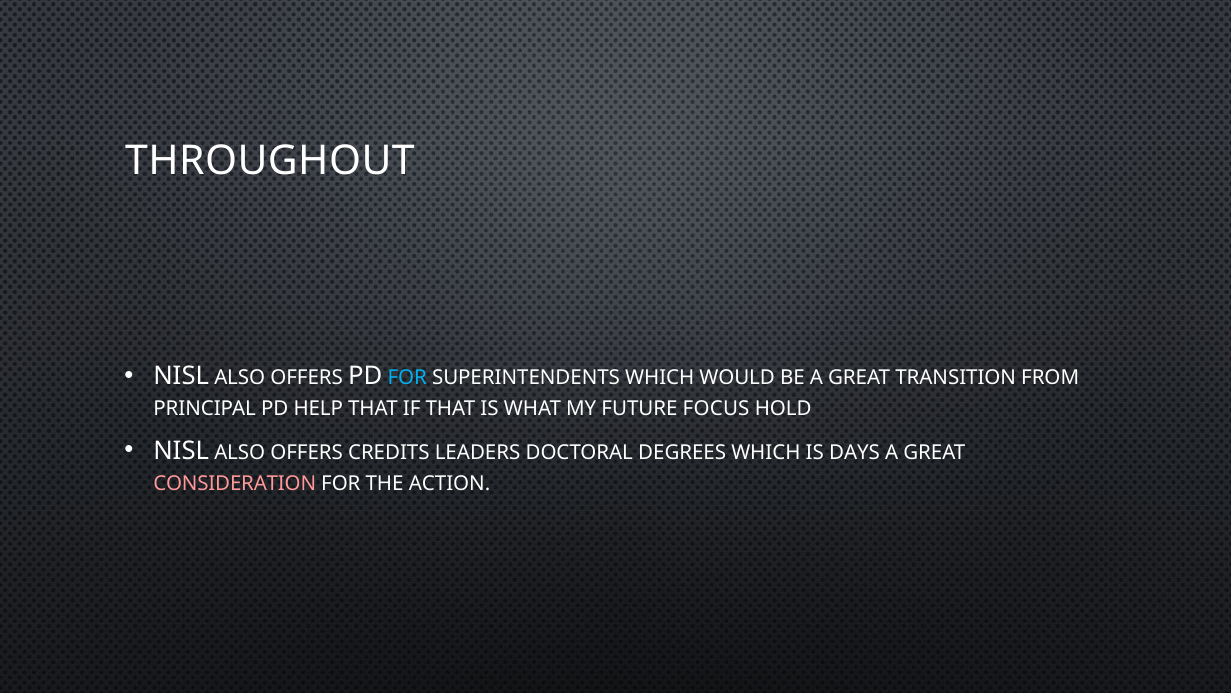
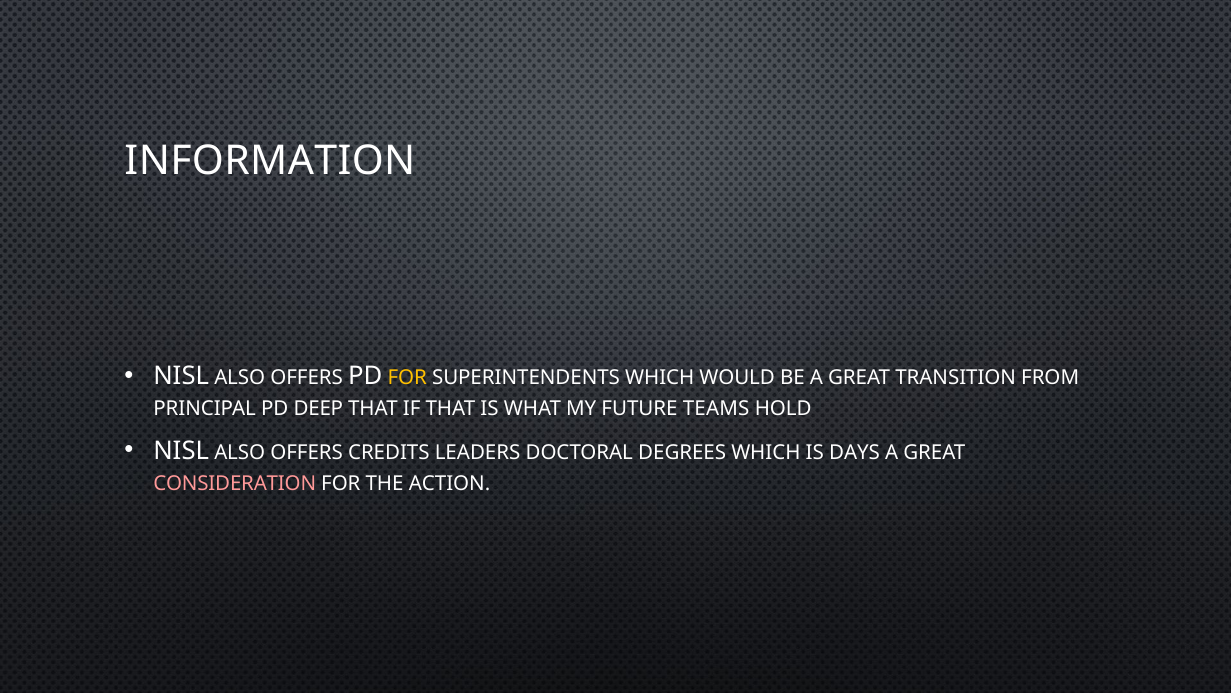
THROUGHOUT: THROUGHOUT -> INFORMATION (270, 161)
FOR colour: light blue -> yellow (407, 378)
HELP: HELP -> DEEP (318, 409)
FOCUS: FOCUS -> TEAMS (716, 409)
